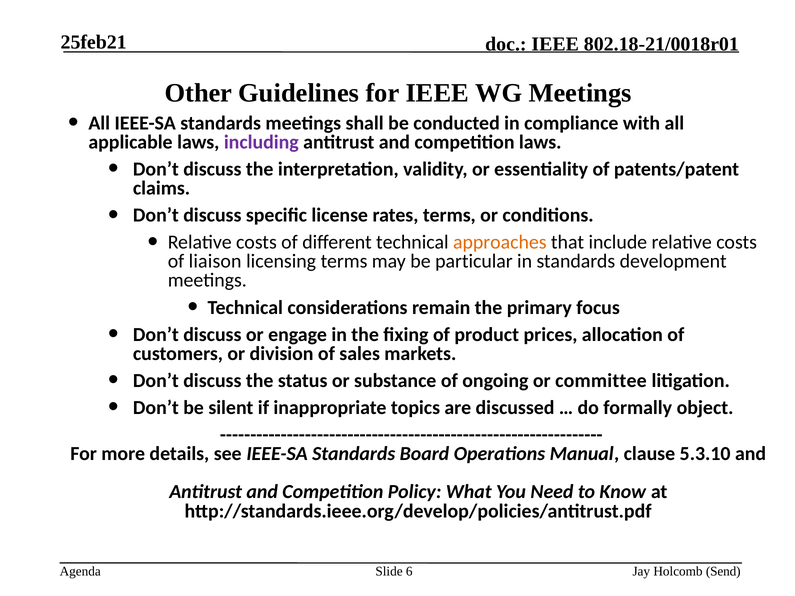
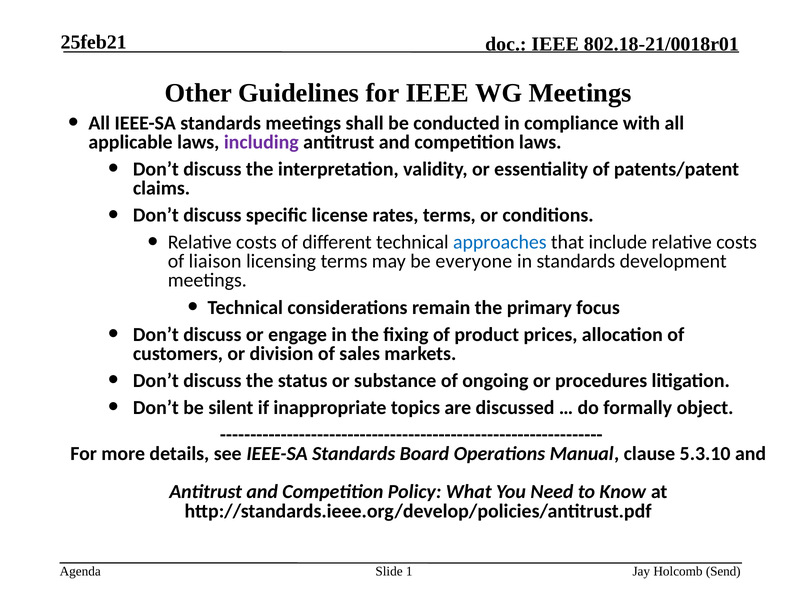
approaches colour: orange -> blue (500, 242)
particular: particular -> everyone (474, 261)
committee: committee -> procedures (601, 381)
6: 6 -> 1 (409, 572)
